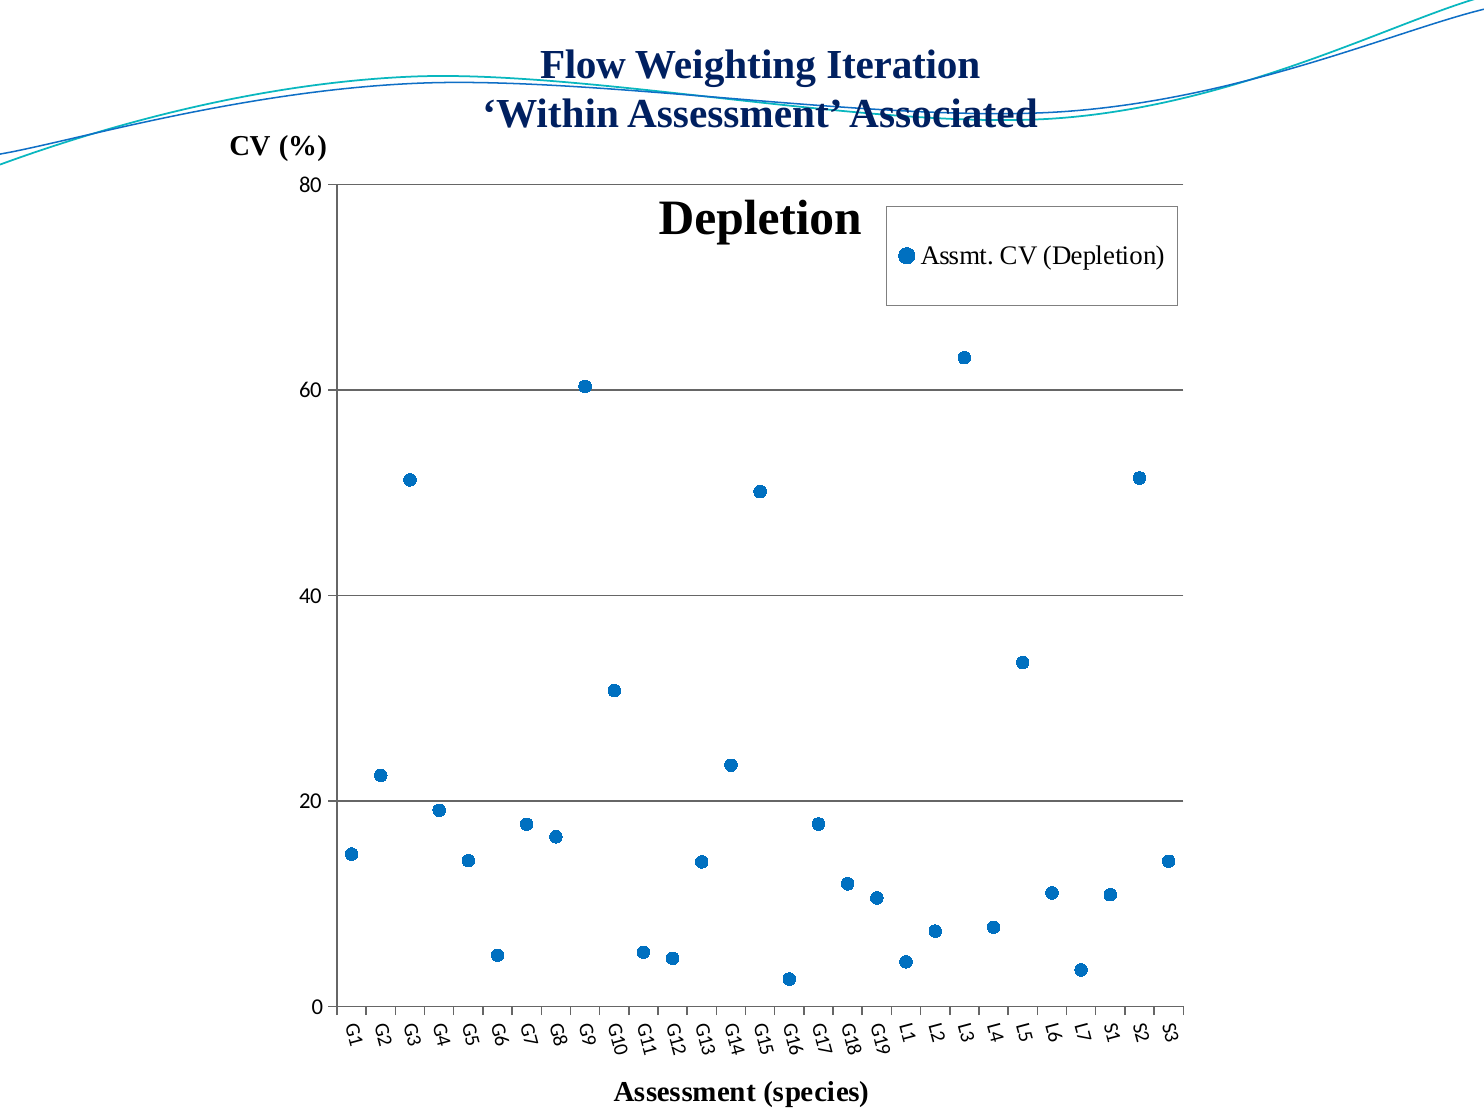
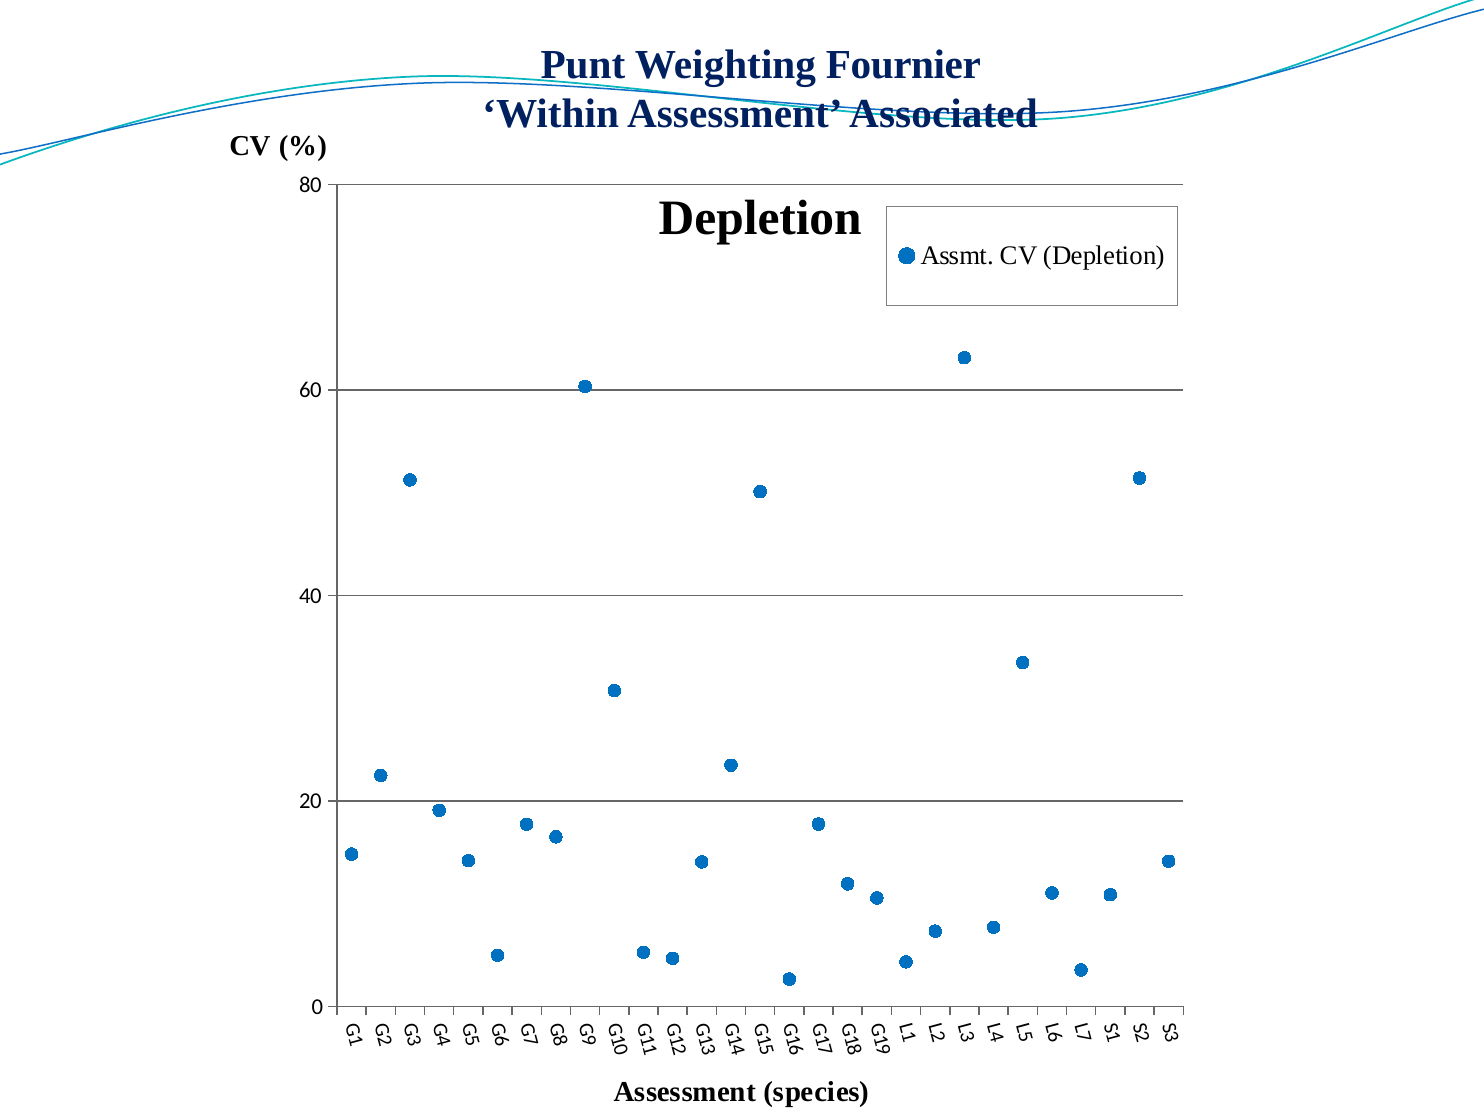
Flow: Flow -> Punt (583, 65)
Iteration: Iteration -> Fournier (903, 65)
